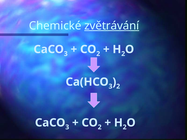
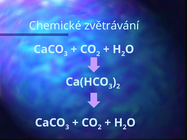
zvětrávání underline: present -> none (112, 26)
